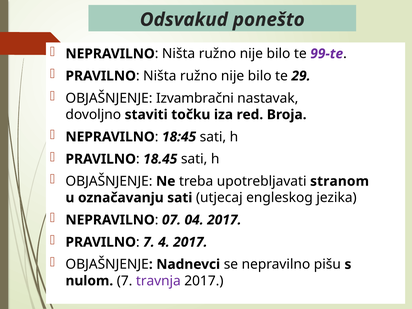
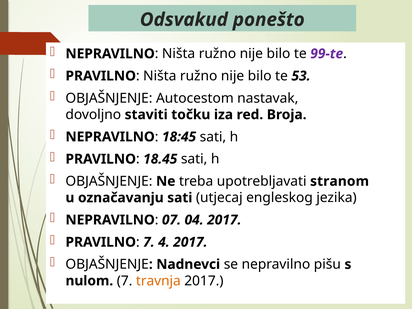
29: 29 -> 53 (301, 76)
Izvambračni: Izvambračni -> Autocestom (195, 98)
travnja colour: purple -> orange (158, 281)
